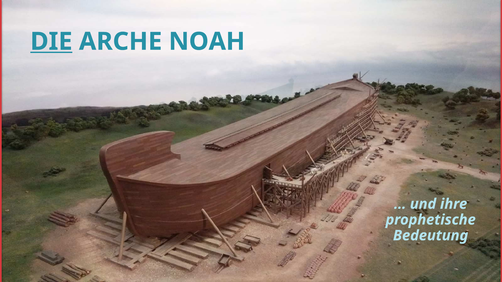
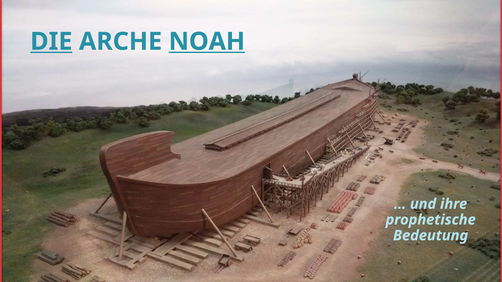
NOAH underline: none -> present (207, 42)
